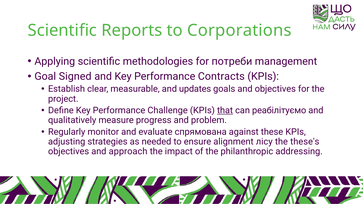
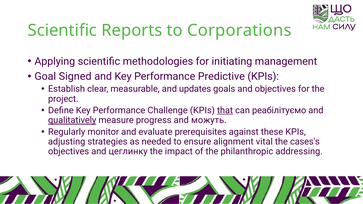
потреби: потреби -> initiating (232, 61)
Contracts: Contracts -> Predictive (221, 77)
qualitatively underline: none -> present (72, 120)
problem: problem -> можуть (209, 120)
спрямована: спрямована -> prerequisites (201, 132)
лісу: лісу -> vital (264, 142)
these's: these's -> cases's (305, 142)
approach: approach -> цеглинку (128, 152)
